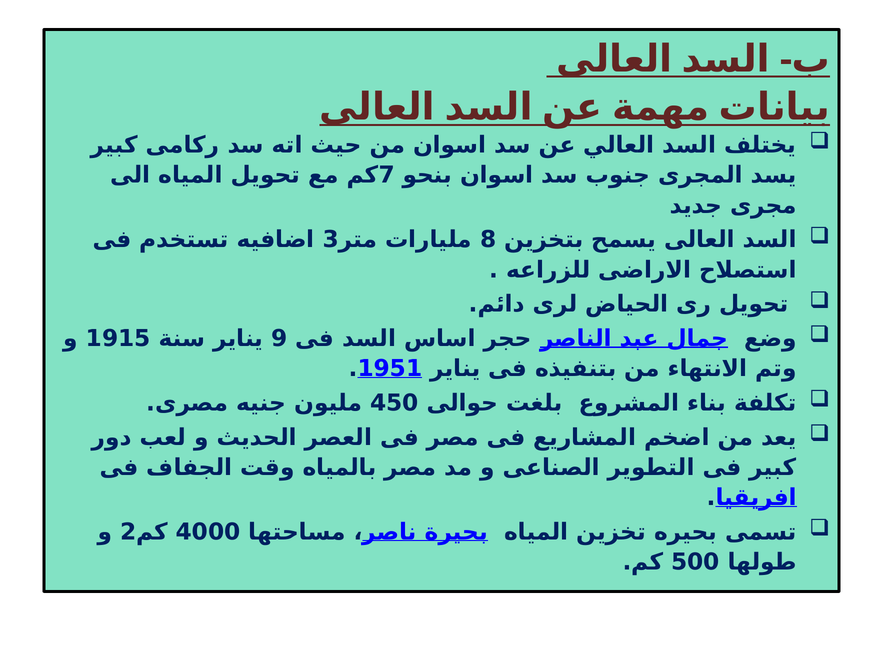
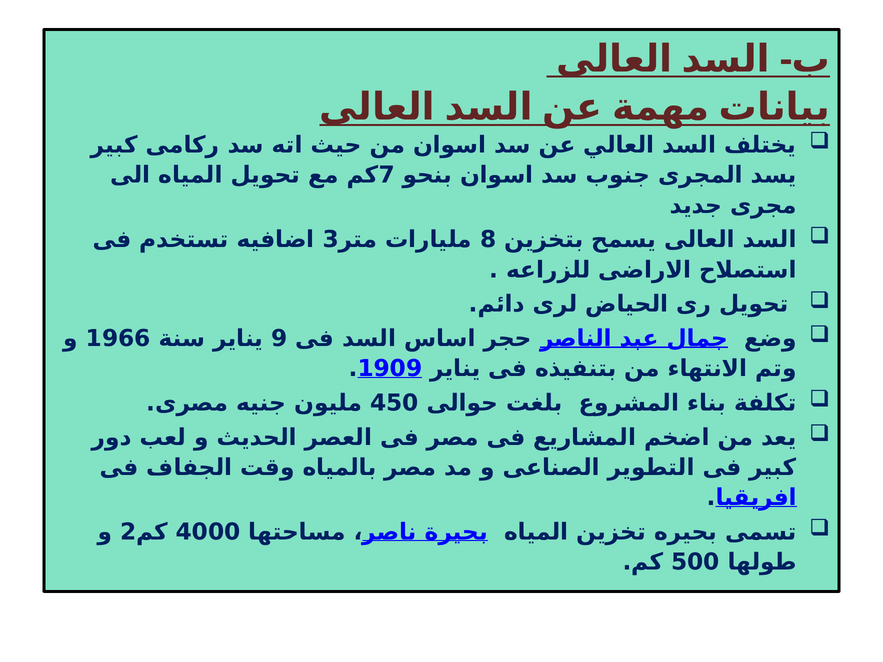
1915: 1915 -> 1966 (118, 339)
1951: 1951 -> 1909 (390, 369)
